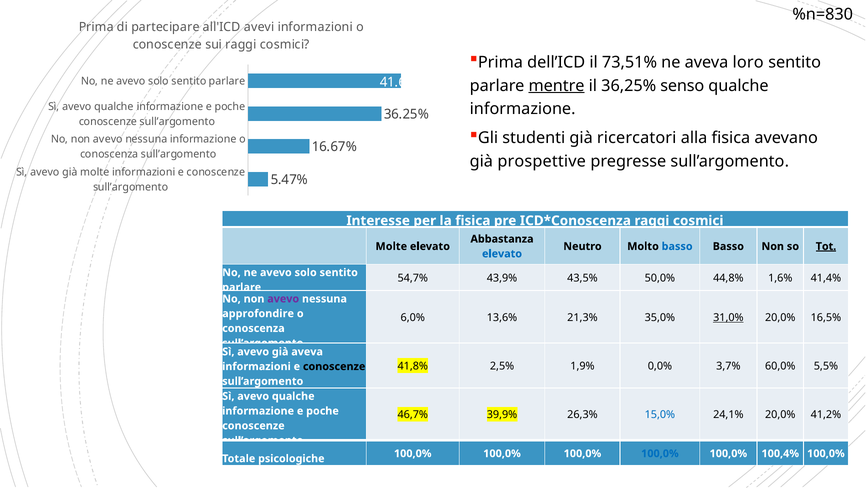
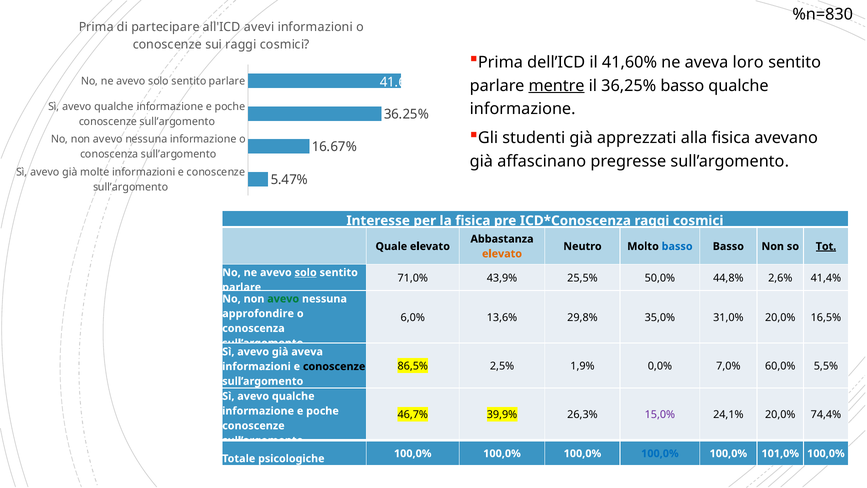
73,51%: 73,51% -> 41,60% (630, 62)
36,25% senso: senso -> basso (682, 86)
ricercatori: ricercatori -> apprezzati (637, 138)
prospettive: prospettive -> affascinano (542, 161)
Molte: Molte -> Quale (391, 246)
elevato colour: blue -> orange (502, 254)
solo underline: none -> present (306, 272)
54,7%: 54,7% -> 71,0% (413, 278)
43,5%: 43,5% -> 25,5% (582, 278)
1,6%: 1,6% -> 2,6% (780, 278)
avevo colour: purple -> green (283, 299)
21,3%: 21,3% -> 29,8% (582, 317)
31,0% underline: present -> none (728, 317)
41,8%: 41,8% -> 86,5% (413, 366)
3,7%: 3,7% -> 7,0% (728, 366)
15,0% colour: blue -> purple (660, 415)
41,2%: 41,2% -> 74,4% (826, 415)
100,4%: 100,4% -> 101,0% (780, 453)
